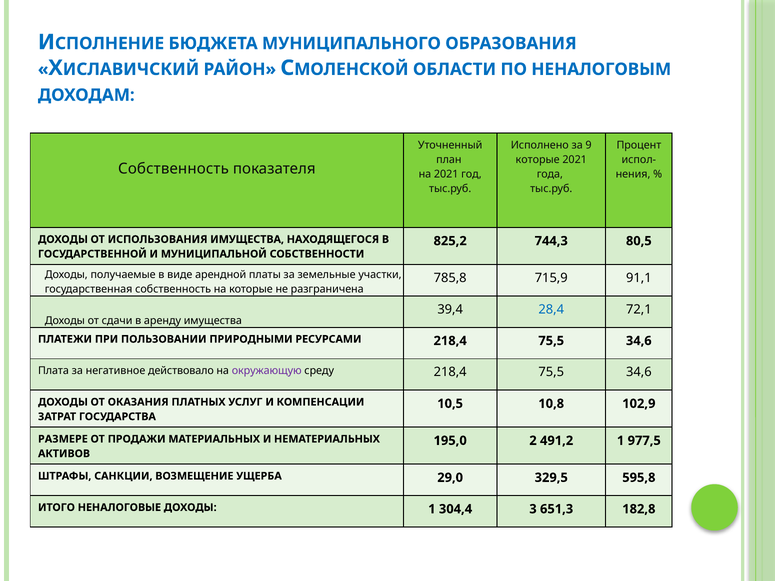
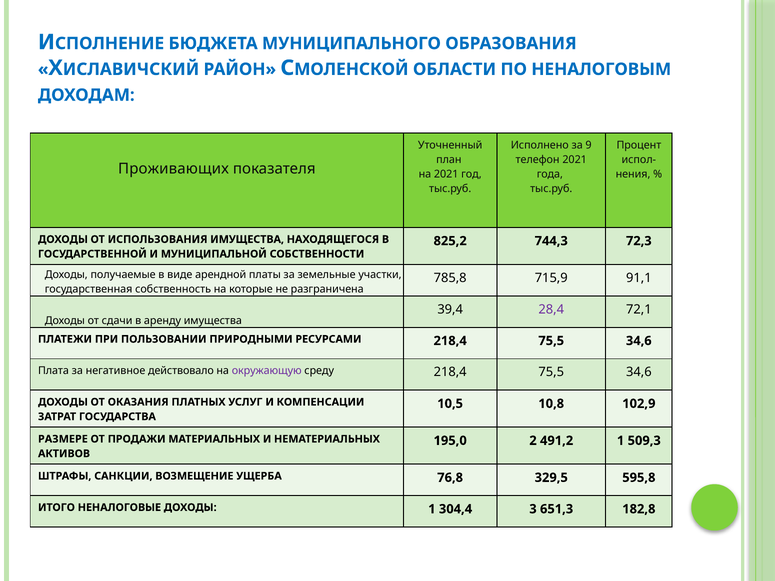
которые: которые -> телефон (538, 160)
Собственность: Собственность -> Проживающих (173, 169)
80,5: 80,5 -> 72,3 (639, 241)
28,4 colour: blue -> purple (551, 310)
977,5: 977,5 -> 509,3 (644, 441)
29,0: 29,0 -> 76,8 (450, 478)
